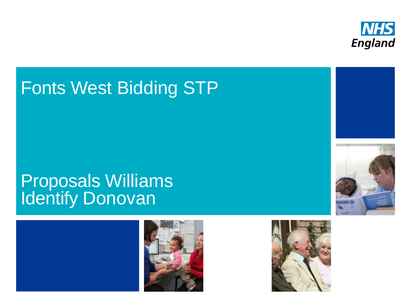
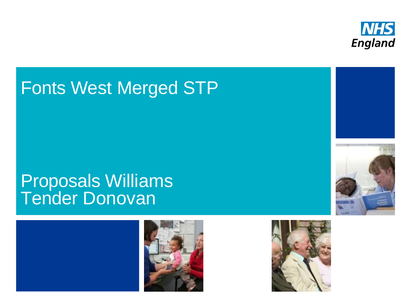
Bidding: Bidding -> Merged (148, 88)
Identify: Identify -> Tender (49, 198)
